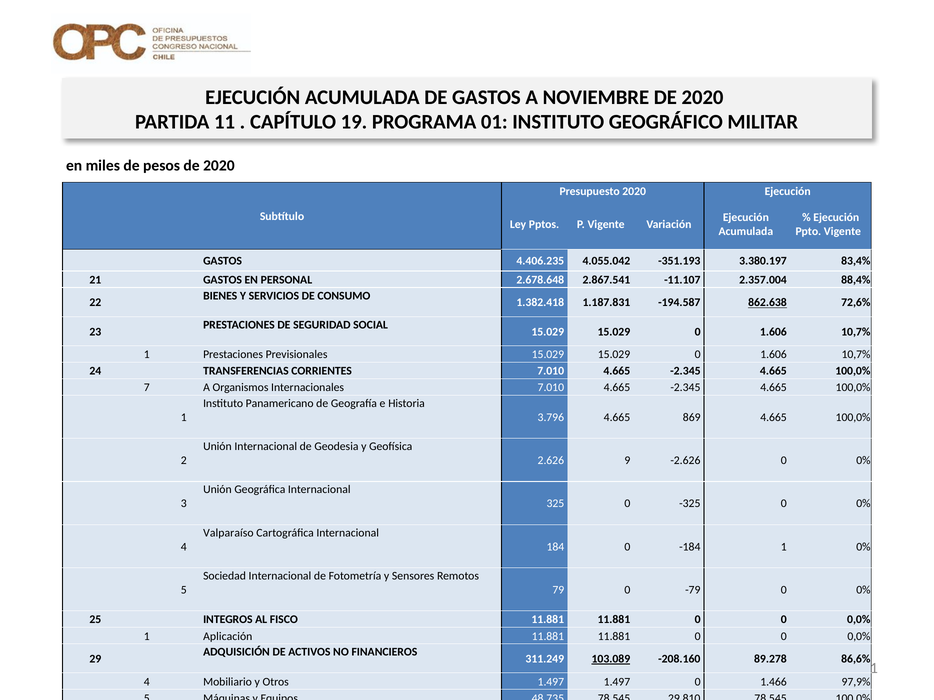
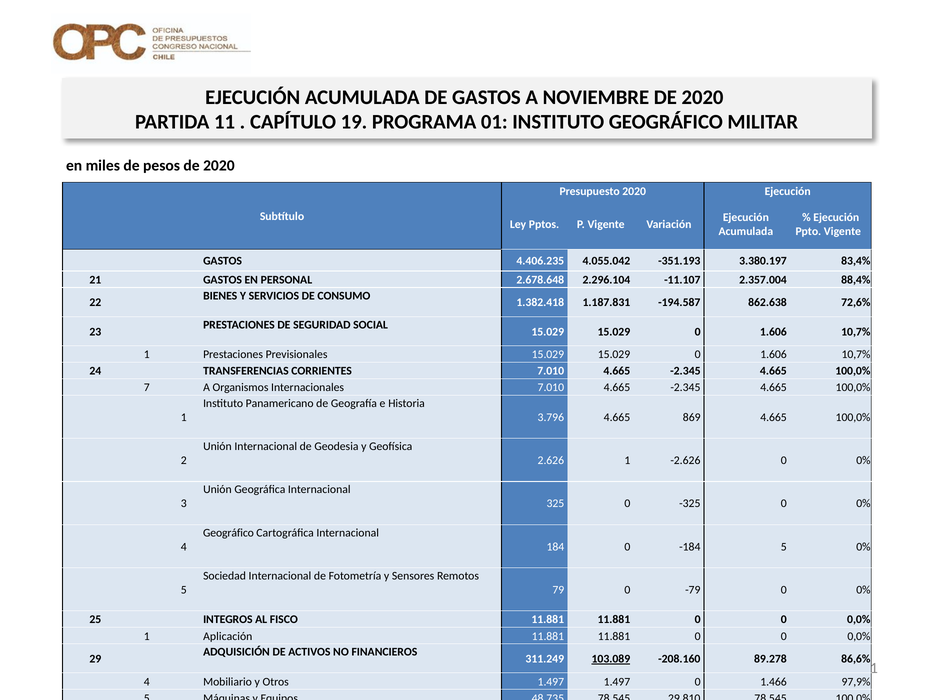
2.867.541: 2.867.541 -> 2.296.104 (606, 280)
862.638 underline: present -> none (767, 303)
2.626 9: 9 -> 1 (627, 461)
Valparaíso: Valparaíso -> Geográfico (229, 533)
-184 1: 1 -> 5 (784, 547)
